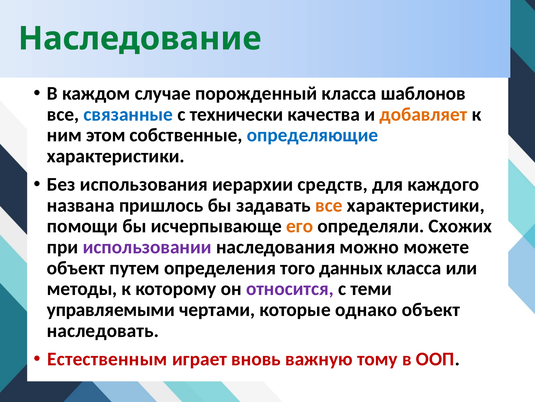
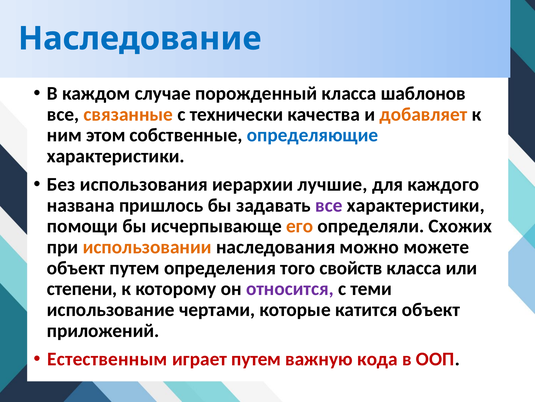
Наследование colour: green -> blue (140, 39)
связанные colour: blue -> orange (128, 114)
средств: средств -> лучшие (333, 184)
все colour: orange -> purple (329, 205)
использовании colour: purple -> orange (147, 247)
данных: данных -> свойств (351, 267)
методы: методы -> степени (82, 288)
управляемыми: управляемыми -> использование (111, 309)
однако: однако -> катится (366, 309)
наследовать: наследовать -> приложений (103, 330)
играет вновь: вновь -> путем (256, 358)
тому: тому -> кода (377, 358)
